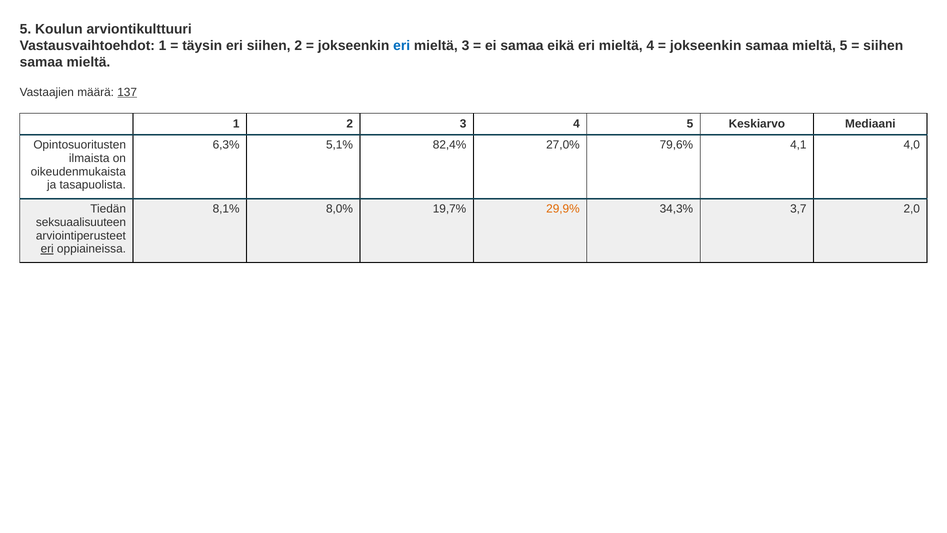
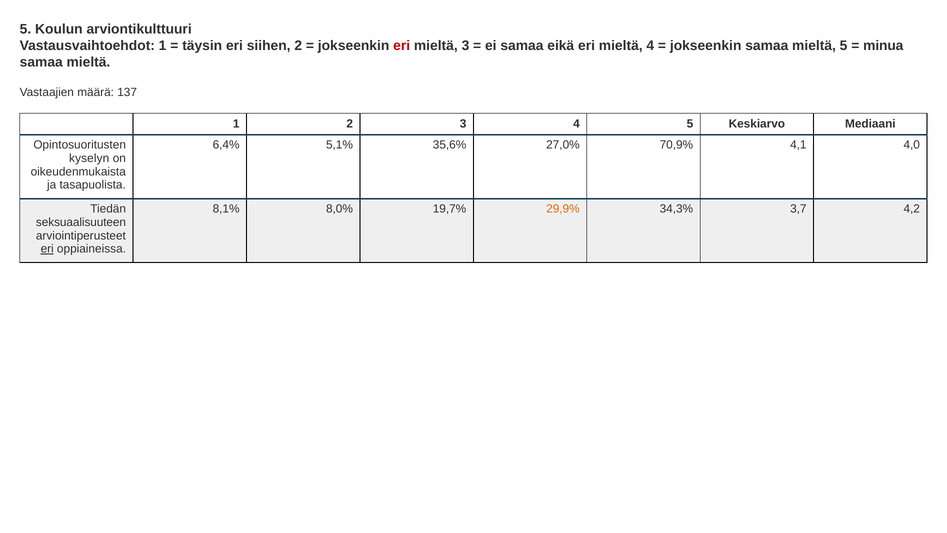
eri colour: blue -> red (402, 46)
siihen: siihen -> minua (883, 46)
137 underline: present -> none (127, 92)
6,3%: 6,3% -> 6,4% (226, 145)
82,4%: 82,4% -> 35,6% (450, 145)
79,6%: 79,6% -> 70,9% (676, 145)
ilmaista: ilmaista -> kyselyn (89, 158)
2,0: 2,0 -> 4,2 (912, 209)
